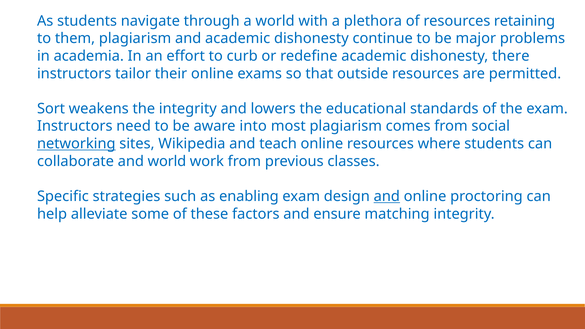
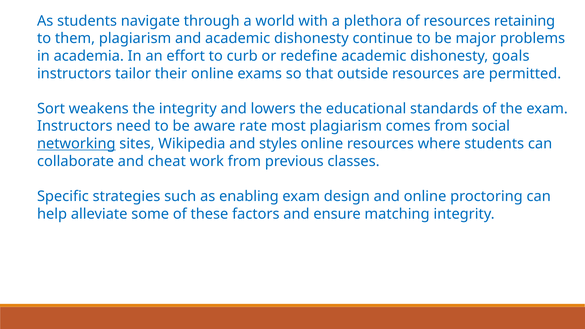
there: there -> goals (511, 56)
into: into -> rate (253, 126)
teach: teach -> styles (278, 144)
and world: world -> cheat (167, 161)
and underline: present -> none (387, 196)
